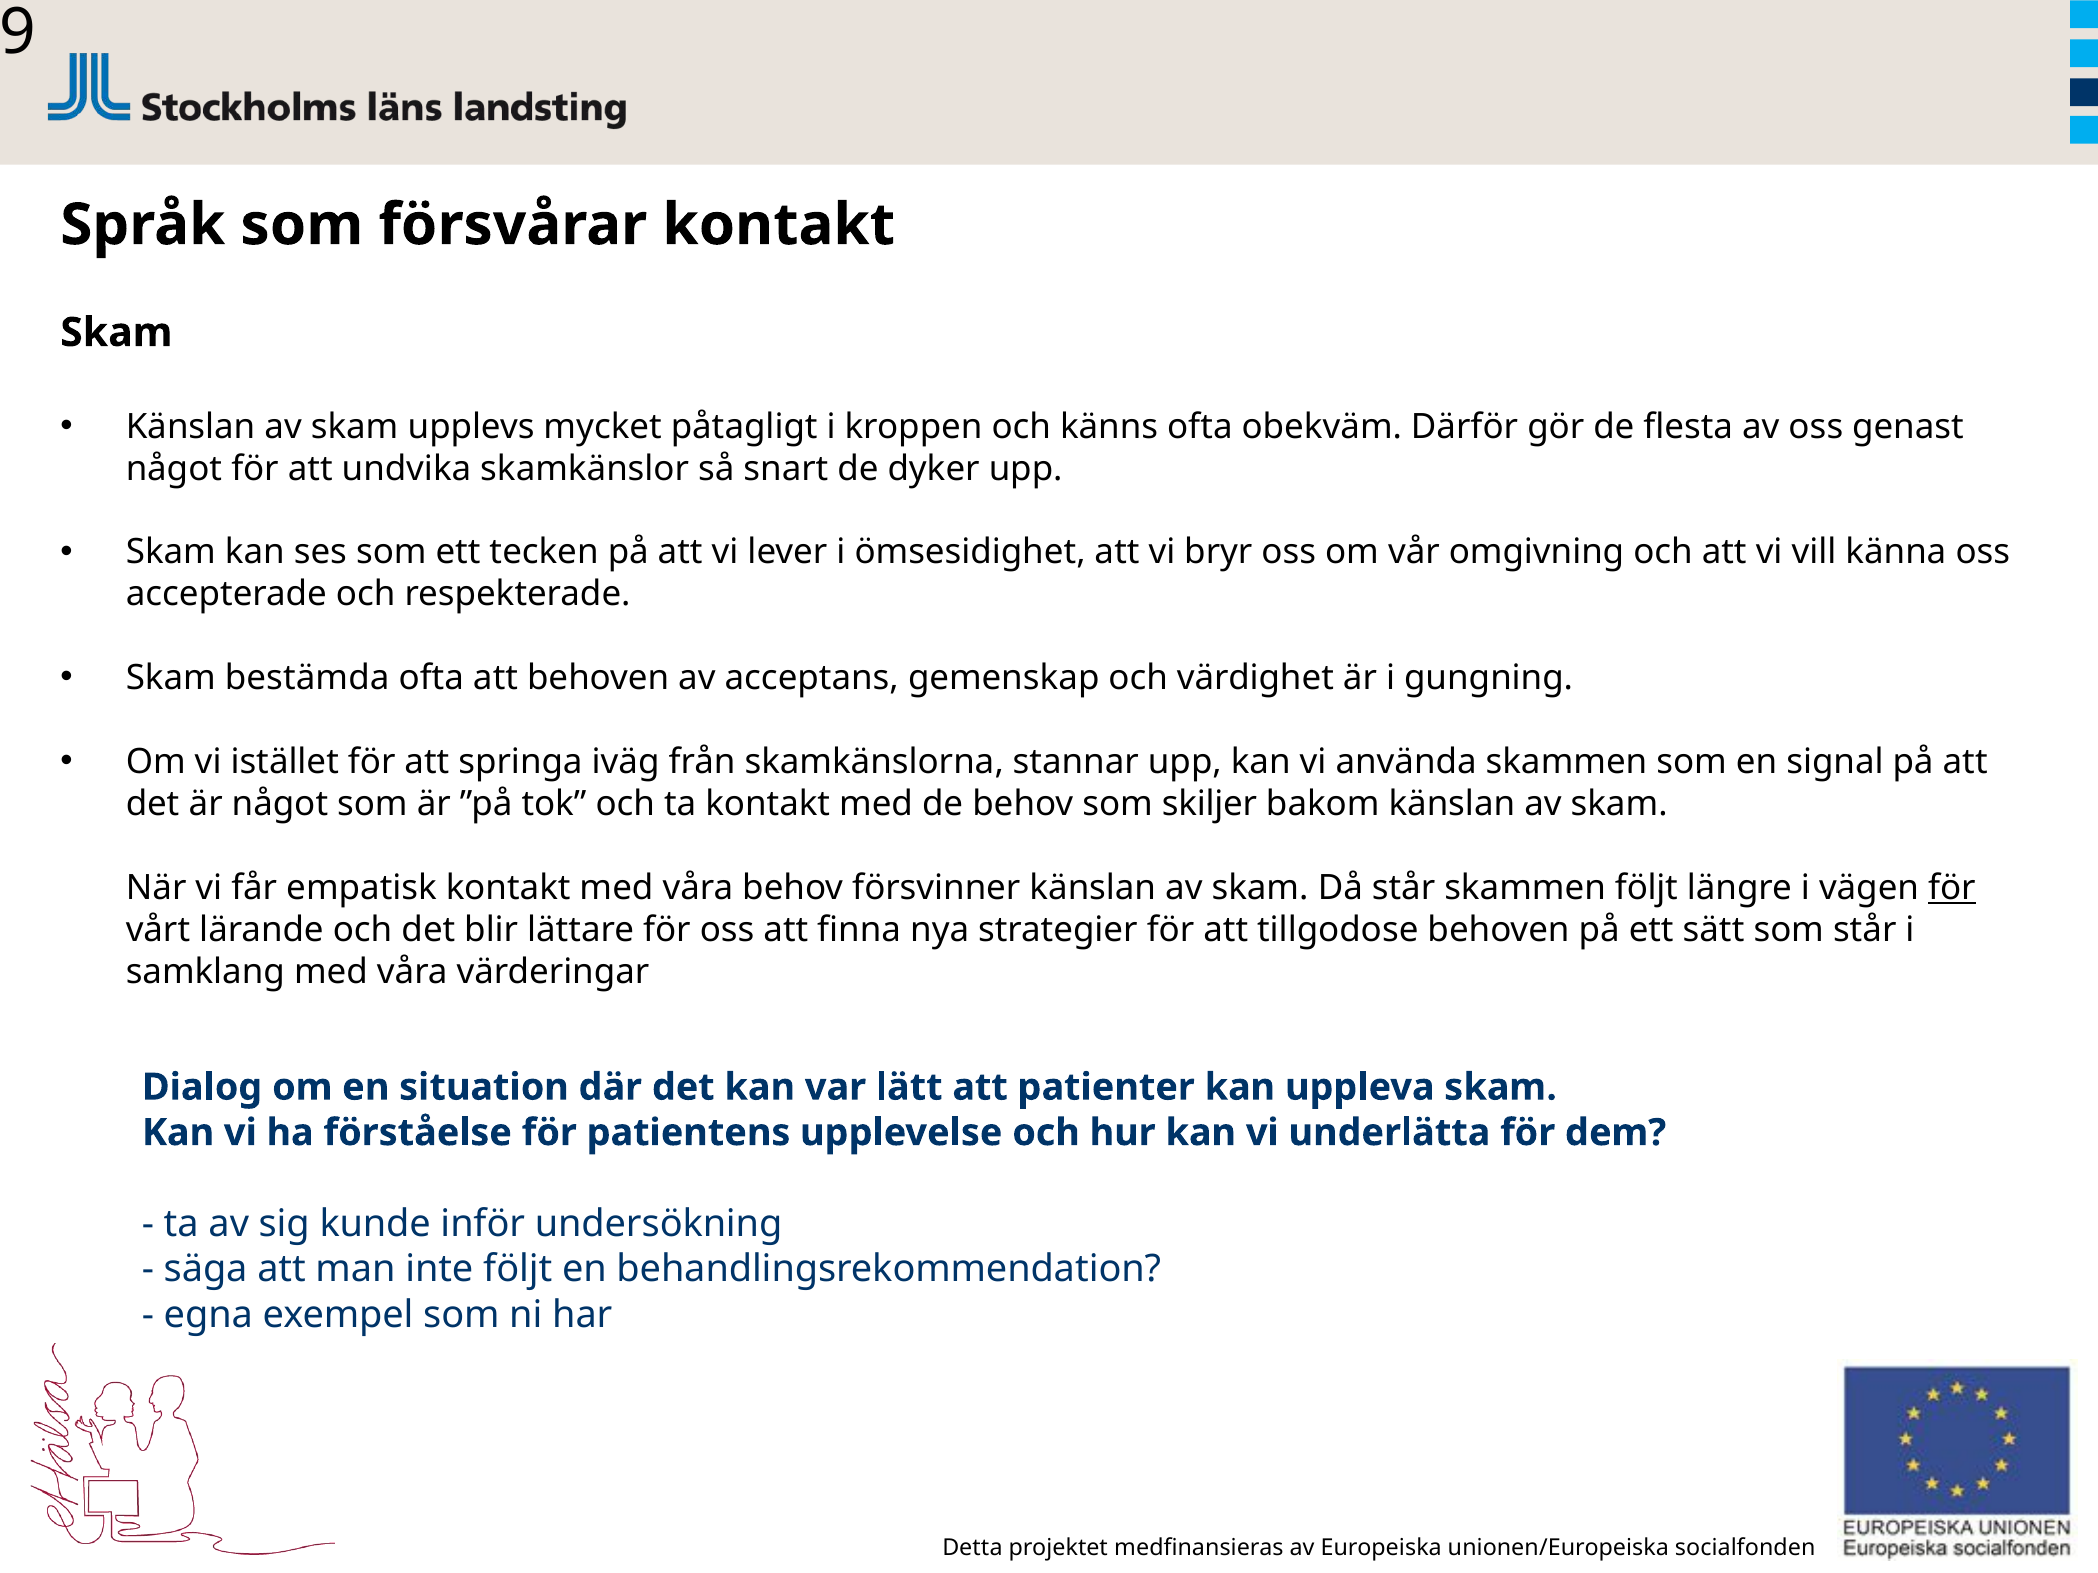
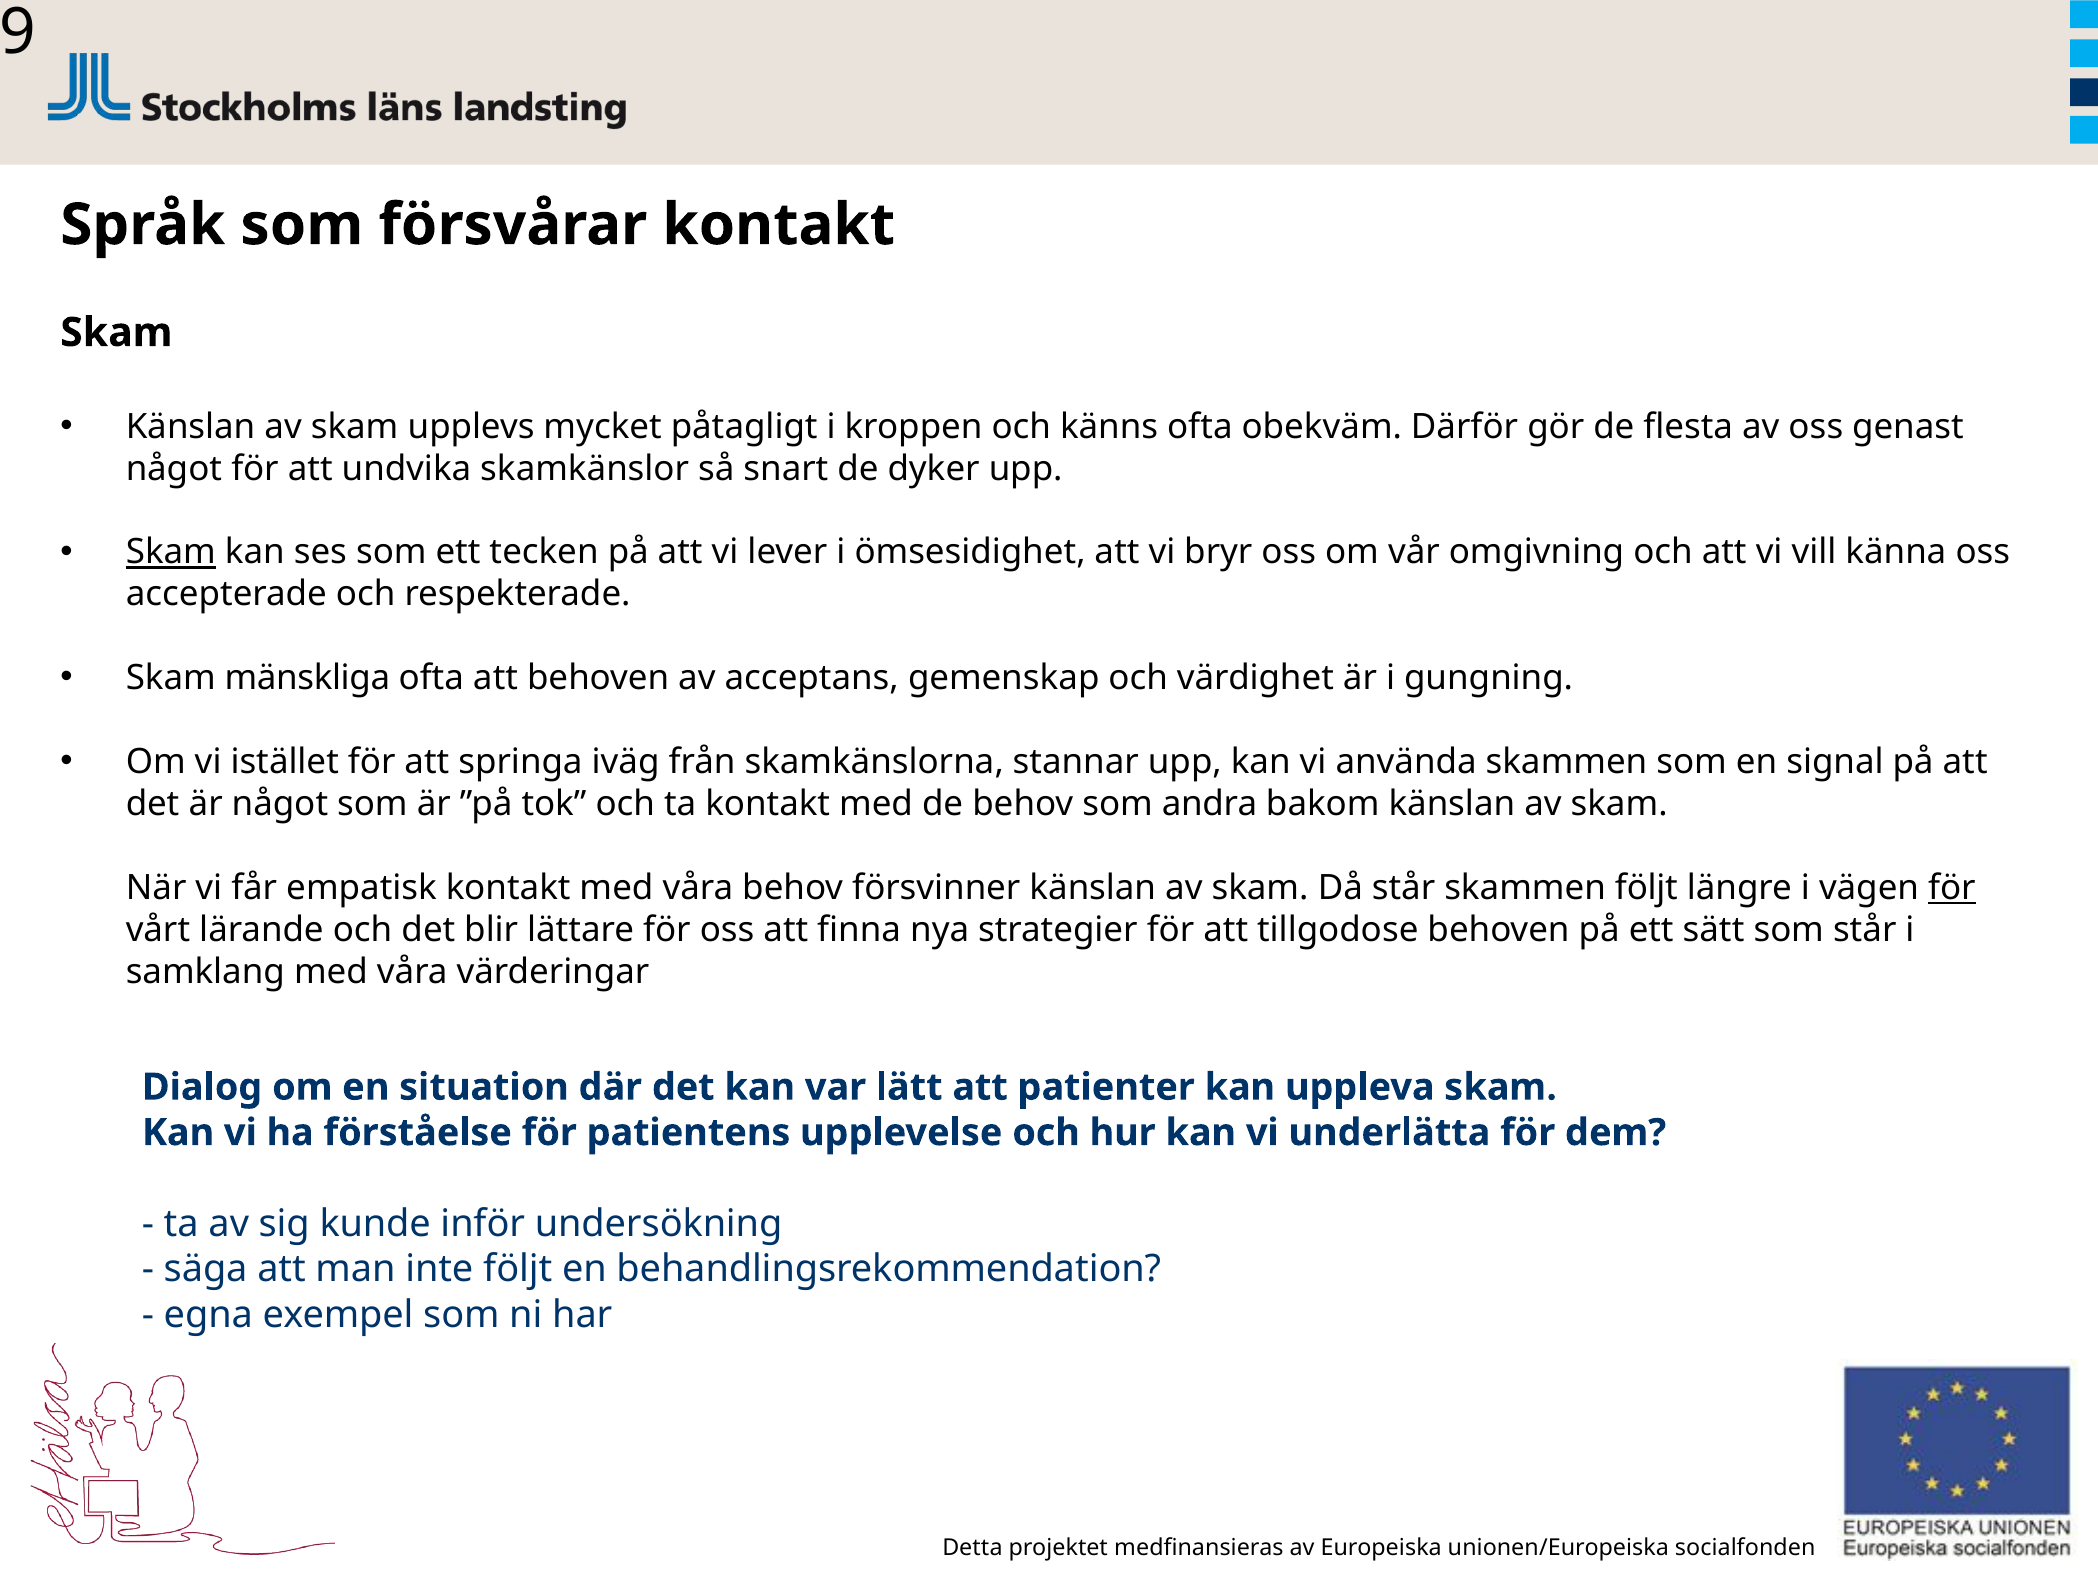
Skam underline: none -> present (171, 553)
bestämda: bestämda -> mänskliga (307, 678)
som skiljer: skiljer -> andra (1210, 804)
